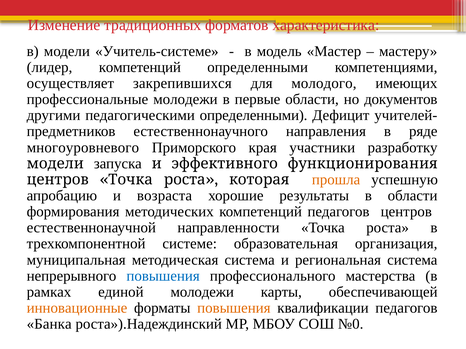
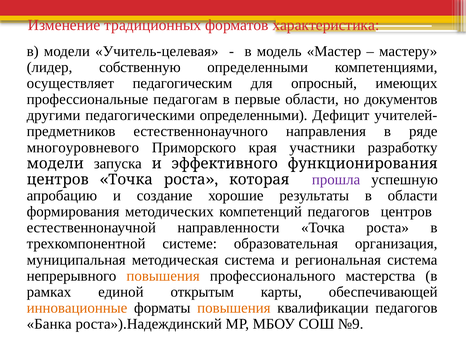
Учитель-системе: Учитель-системе -> Учитель-целевая (157, 51)
лидер компетенций: компетенций -> собственную (140, 67)
закрепившихся: закрепившихся -> педагогическим (182, 83)
молодого: молодого -> опросный (324, 83)
профессиональные молодежи: молодежи -> педагогам (185, 99)
прошла colour: orange -> purple (336, 180)
возраста: возраста -> создание (165, 196)
повышения colour: blue -> orange (163, 276)
единой молодежи: молодежи -> открытым (202, 292)
№0: №0 -> №9 (351, 324)
